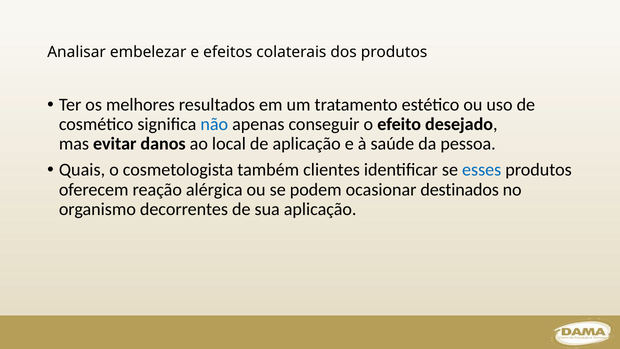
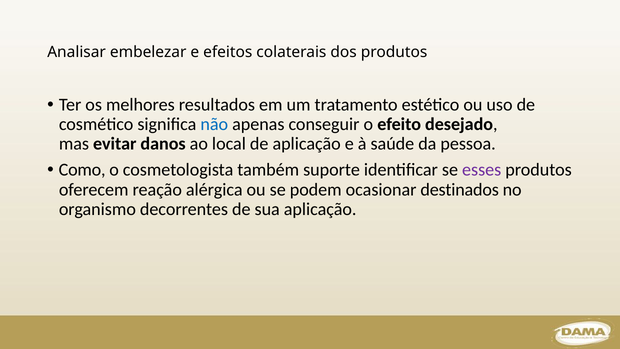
Quais: Quais -> Como (82, 170)
clientes: clientes -> suporte (332, 170)
esses colour: blue -> purple (482, 170)
